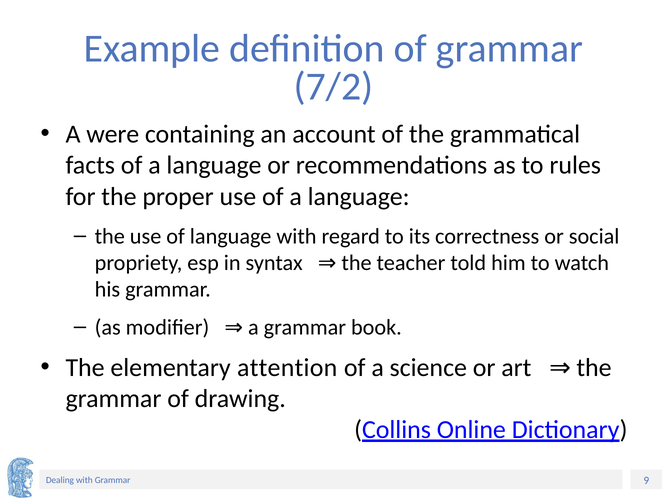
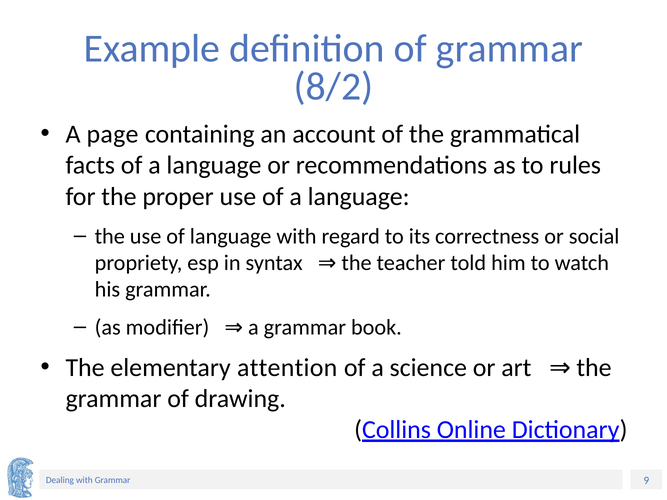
7/2: 7/2 -> 8/2 (333, 87)
were: were -> page (113, 134)
